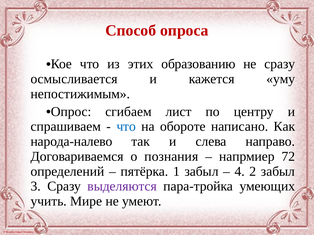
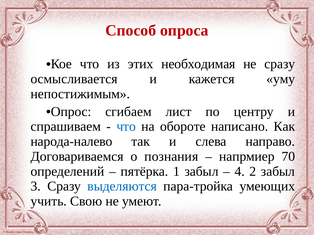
образованию: образованию -> необходимая (198, 64)
72: 72 -> 70 (288, 157)
выделяются colour: purple -> blue (122, 187)
Мире: Мире -> Свою (86, 202)
